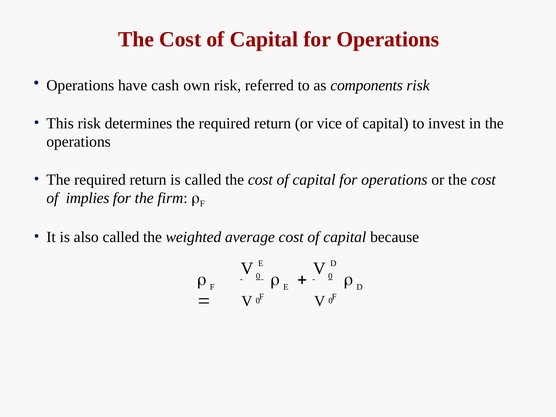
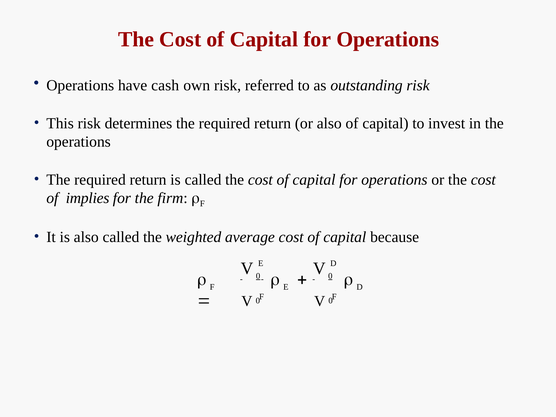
components: components -> outstanding (367, 85)
or vice: vice -> also (329, 123)
